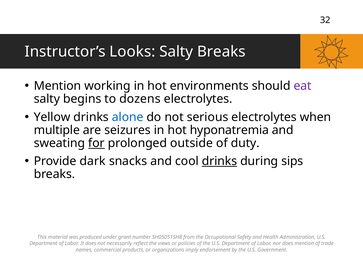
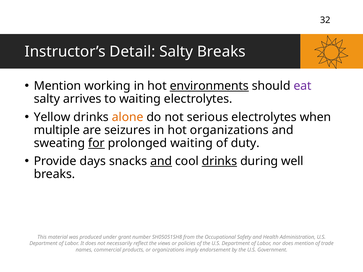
Looks: Looks -> Detail (132, 52)
environments underline: none -> present (209, 86)
begins: begins -> arrives (82, 99)
to dozens: dozens -> waiting (140, 99)
alone colour: blue -> orange (128, 117)
hot hyponatremia: hyponatremia -> organizations (229, 130)
prolonged outside: outside -> waiting (192, 143)
dark: dark -> days (93, 161)
and underline: none -> present (161, 161)
sips: sips -> well (292, 161)
